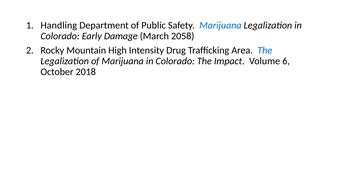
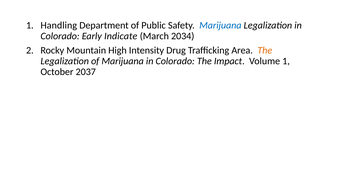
Damage: Damage -> Indicate (121, 36)
2058: 2058 -> 2034 (183, 36)
The colour: blue -> orange (265, 51)
Volume 6: 6 -> 1 (286, 61)
2018: 2018 -> 2037 (86, 72)
